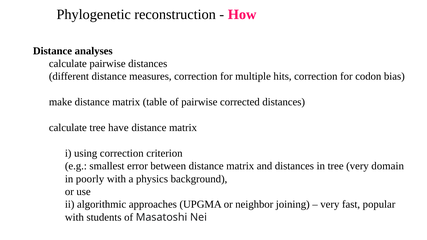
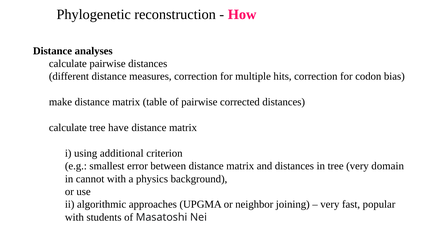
using correction: correction -> additional (122, 153)
poorly: poorly -> cannot (90, 179)
